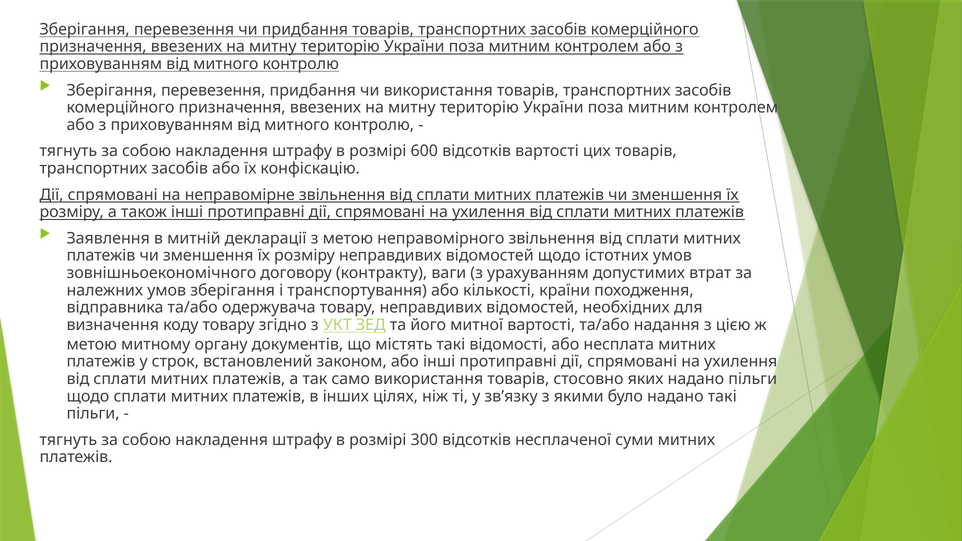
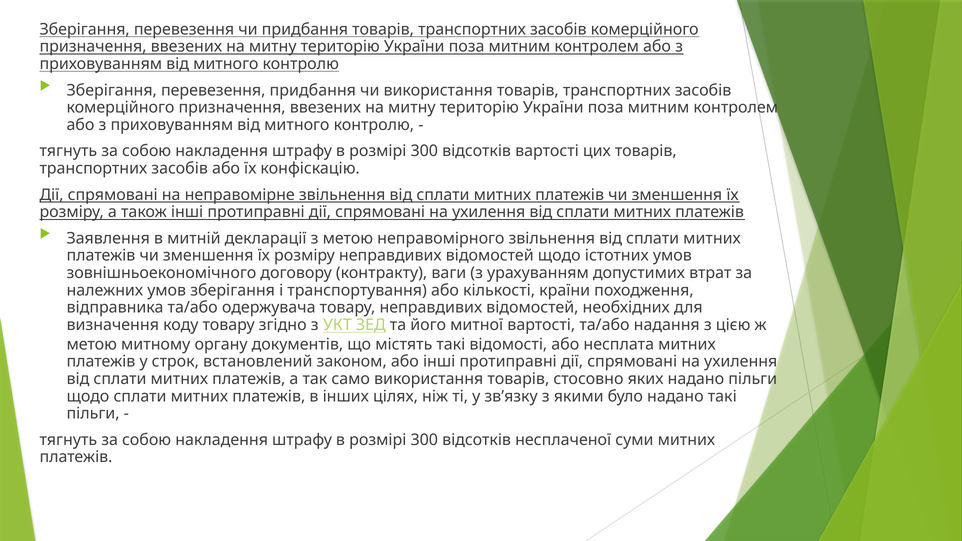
600: 600 -> 300 (424, 151)
